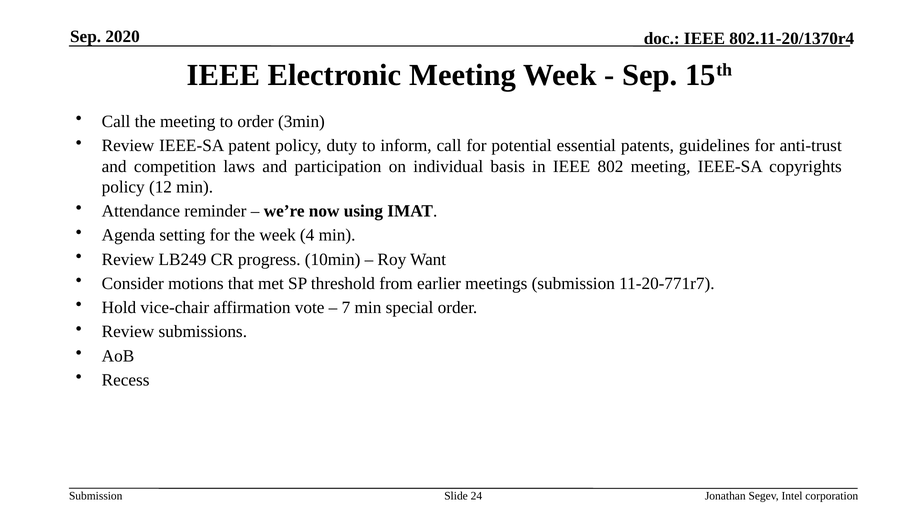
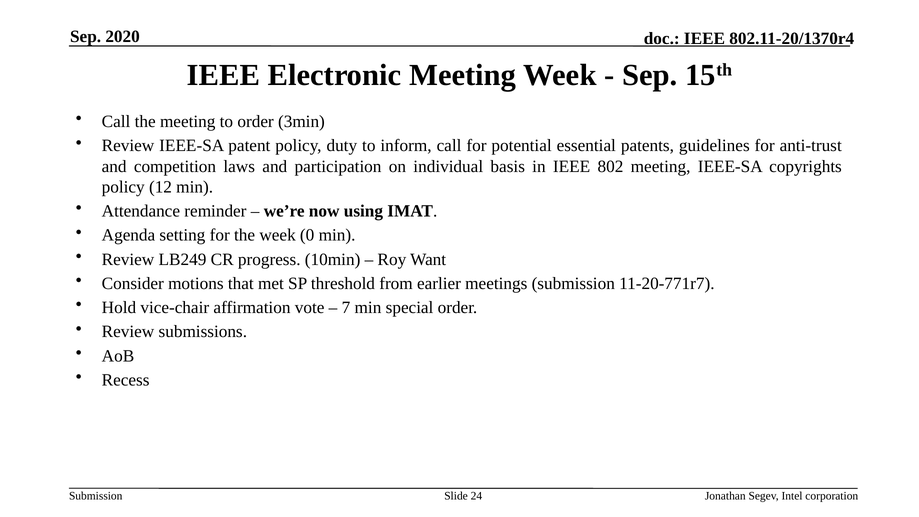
4: 4 -> 0 (307, 235)
